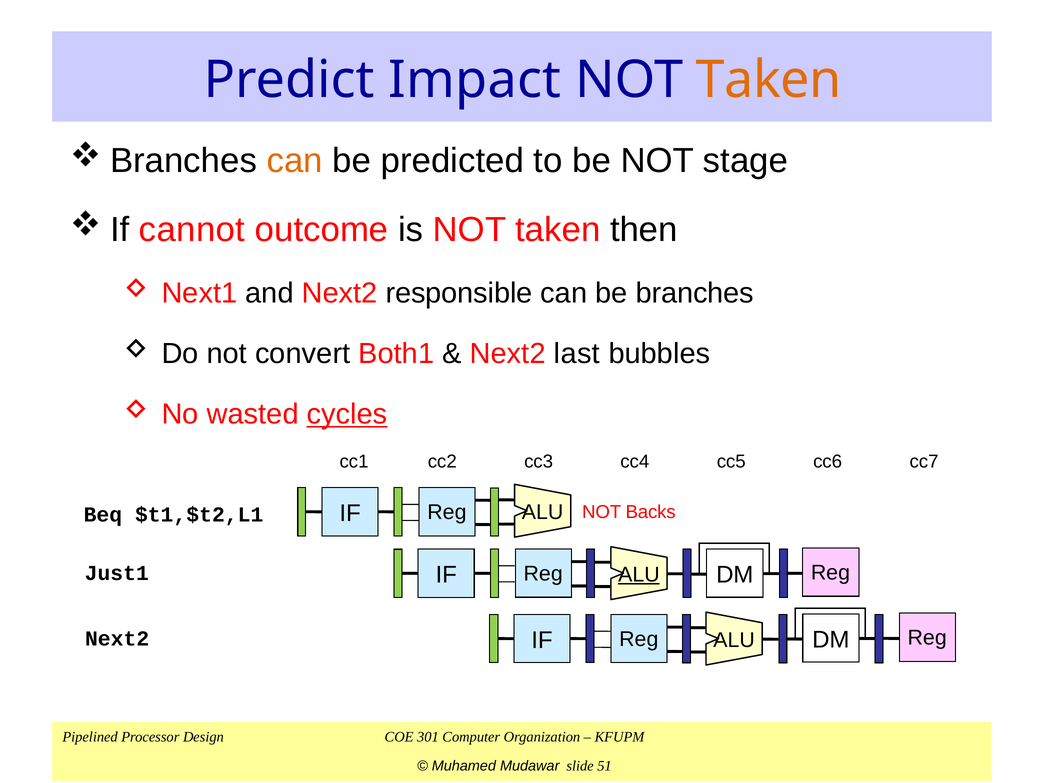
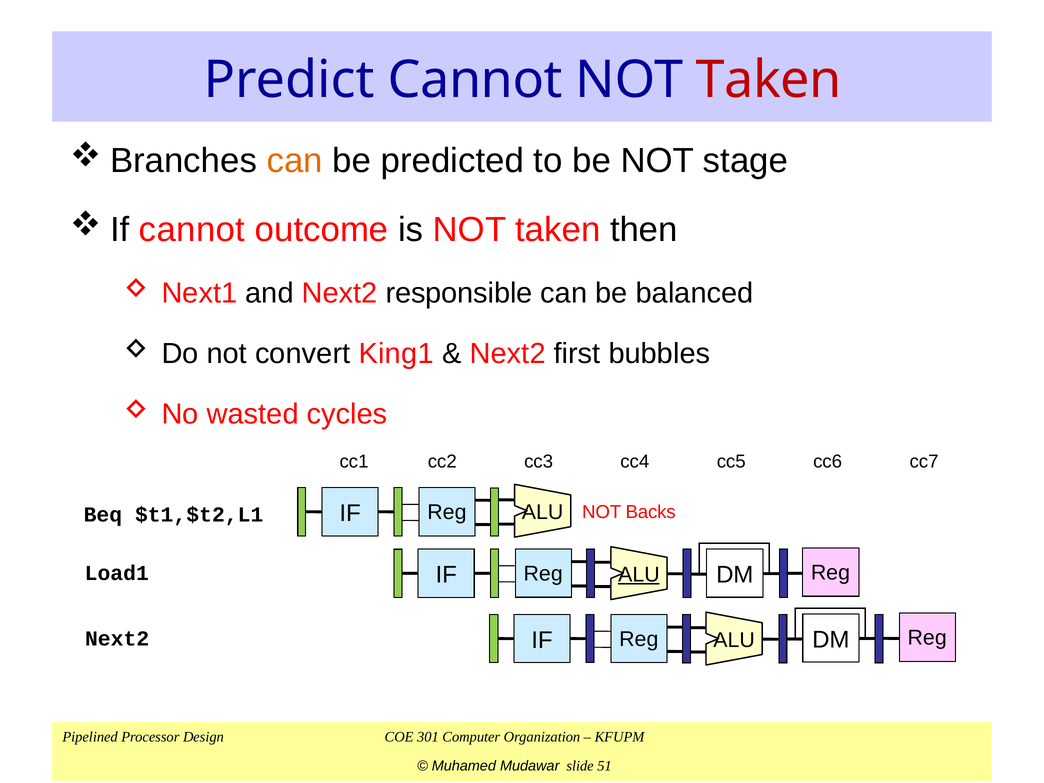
Predict Impact: Impact -> Cannot (475, 80)
Taken colour: orange -> red (769, 80)
branches: branches -> balanced (695, 293)
Both1: Both1 -> King1 (396, 354)
last: last -> first (577, 354)
cycles underline: present -> none (347, 414)
Just1: Just1 -> Load1 (117, 573)
